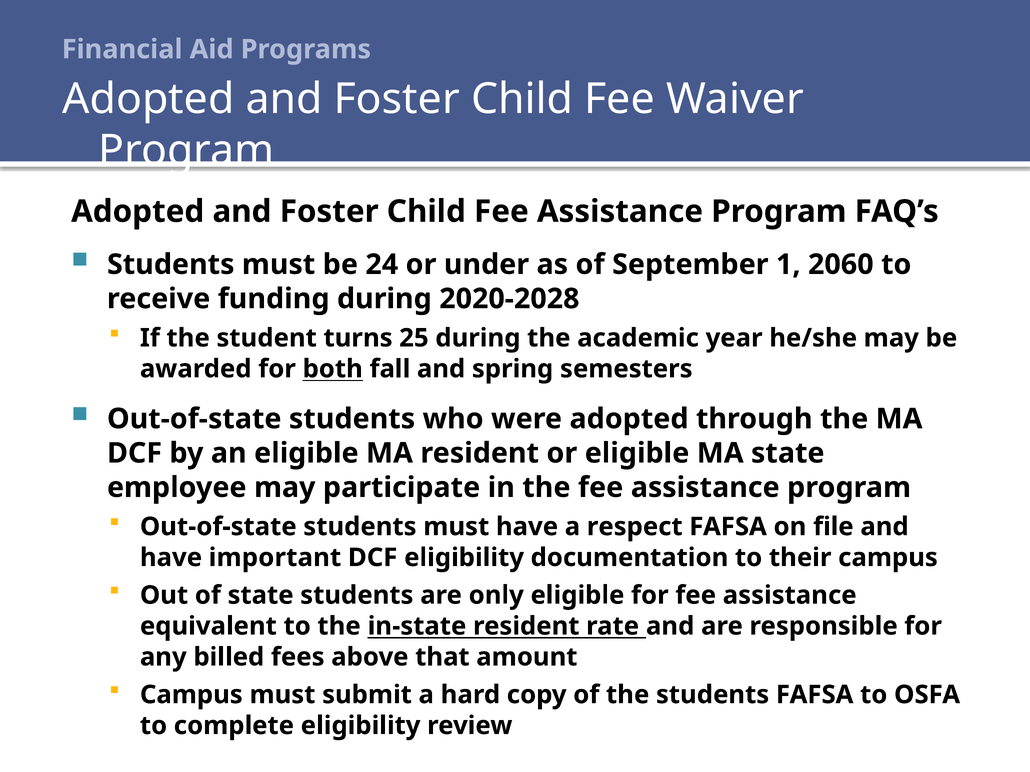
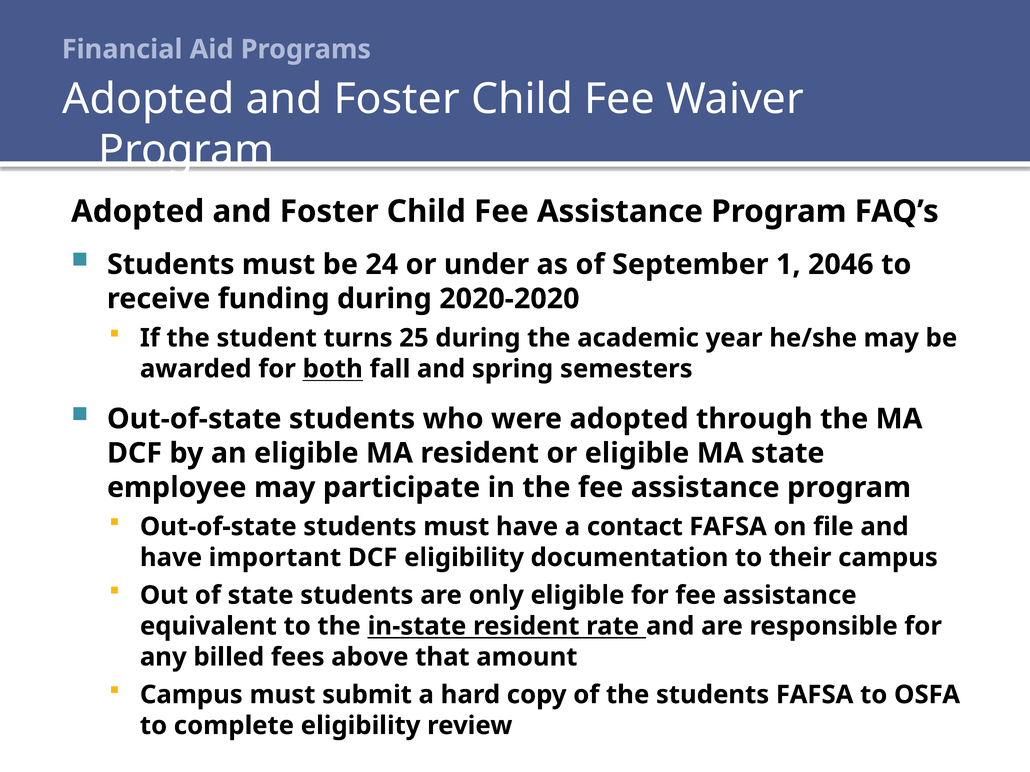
2060: 2060 -> 2046 (841, 265)
2020-2028: 2020-2028 -> 2020-2020 (509, 299)
respect: respect -> contact (635, 527)
